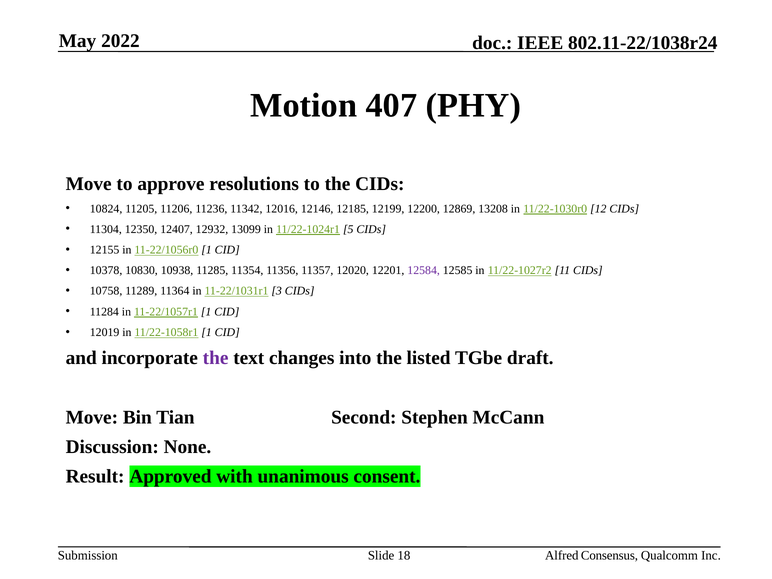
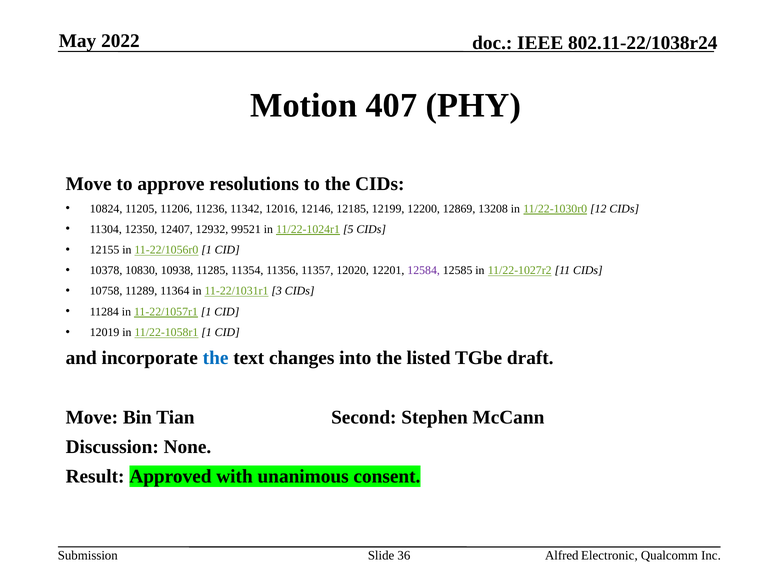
13099: 13099 -> 99521 (246, 229)
the colour: purple -> blue (216, 358)
18: 18 -> 36 (404, 555)
Consensus: Consensus -> Electronic (609, 555)
